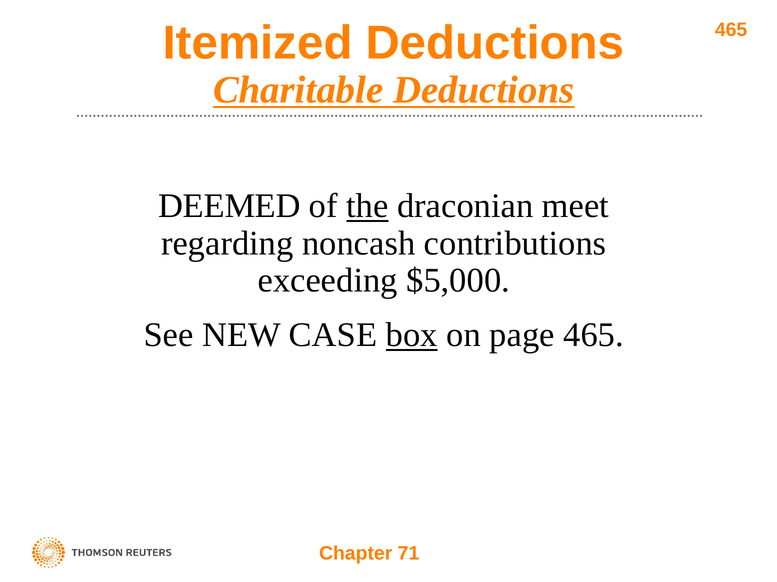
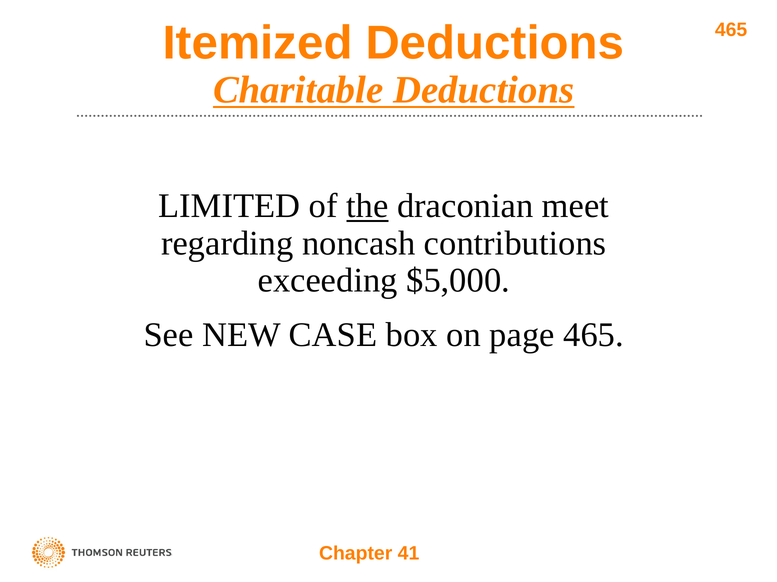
DEEMED: DEEMED -> LIMITED (229, 206)
box underline: present -> none (412, 335)
71: 71 -> 41 (409, 554)
